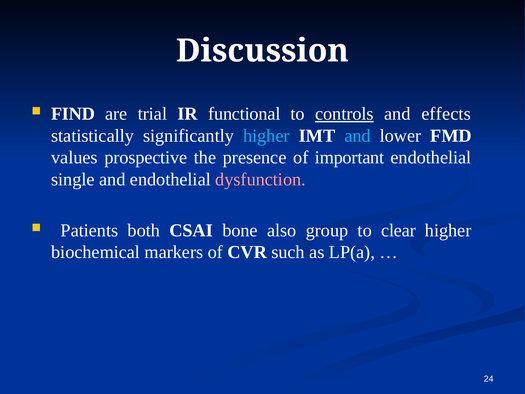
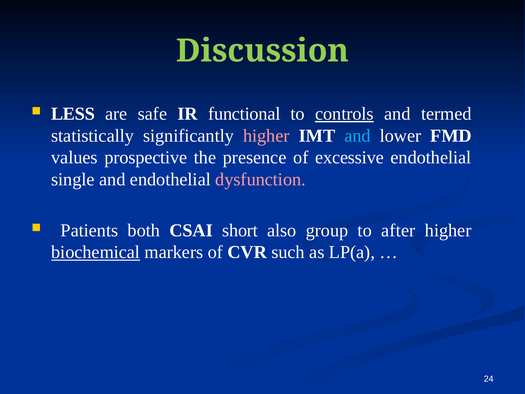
Discussion colour: white -> light green (262, 51)
FIND: FIND -> LESS (73, 114)
trial: trial -> safe (152, 114)
effects: effects -> termed (446, 114)
higher colour: light blue -> pink (266, 136)
important: important -> excessive (350, 157)
bone: bone -> short (240, 230)
clear: clear -> after (398, 230)
biochemical underline: none -> present (96, 252)
